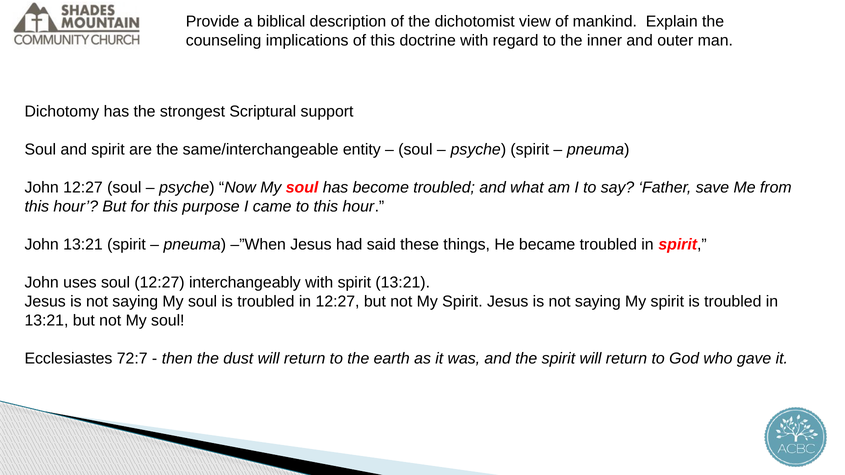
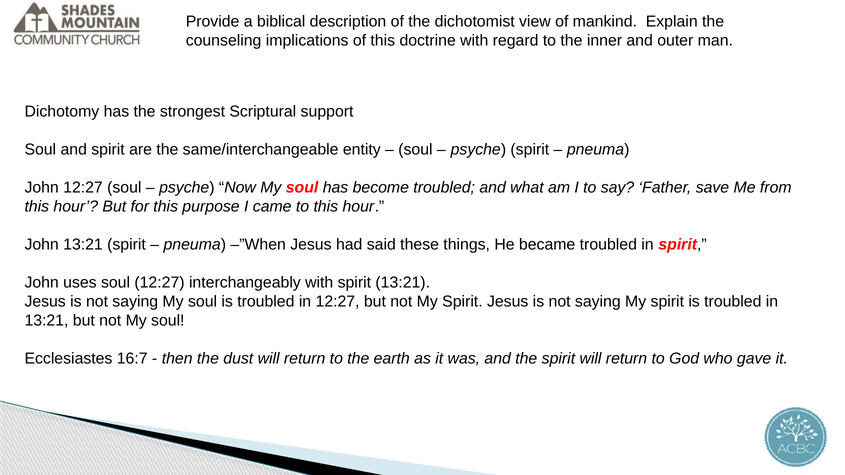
72:7: 72:7 -> 16:7 (132, 359)
